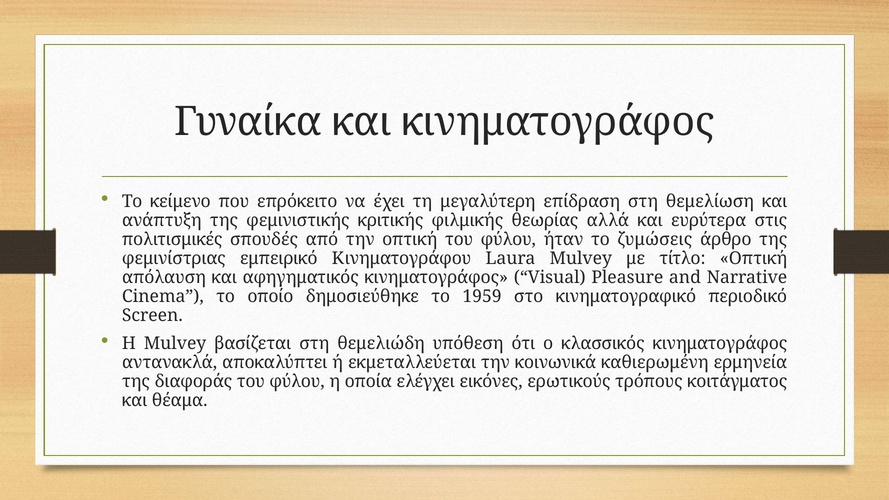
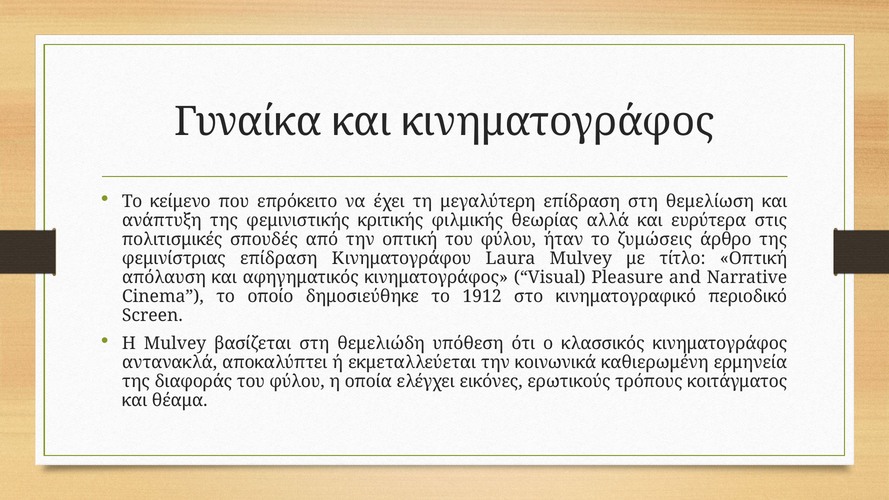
φεμινίστριας εμπειρικό: εμπειρικό -> επίδραση (279, 259)
1959: 1959 -> 1912 (482, 297)
